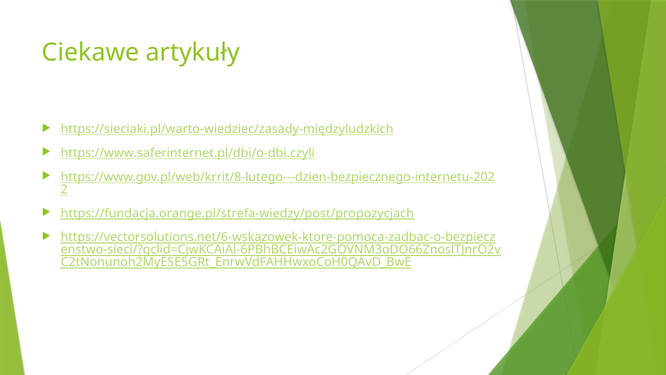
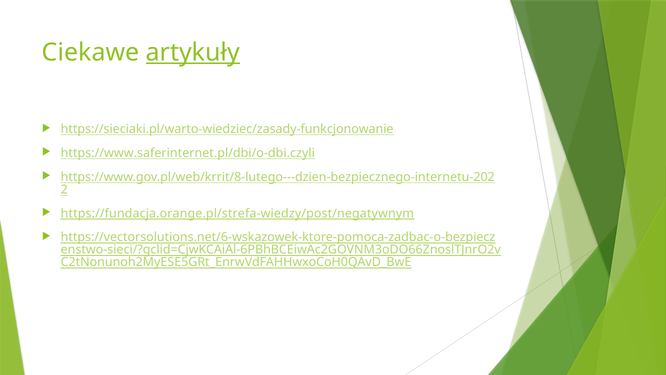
artykuły underline: none -> present (193, 53)
https://sieciaki.pl/warto-wiedziec/zasady-międzyludzkich: https://sieciaki.pl/warto-wiedziec/zasady-międzyludzkich -> https://sieciaki.pl/warto-wiedziec/zasady-funkcjonowanie (227, 129)
https://fundacja.orange.pl/strefa-wiedzy/post/propozycjach: https://fundacja.orange.pl/strefa-wiedzy/post/propozycjach -> https://fundacja.orange.pl/strefa-wiedzy/post/negatywnym (237, 213)
